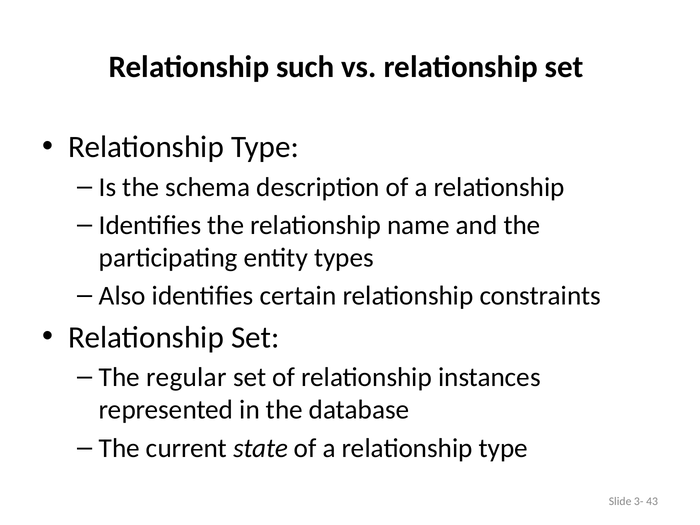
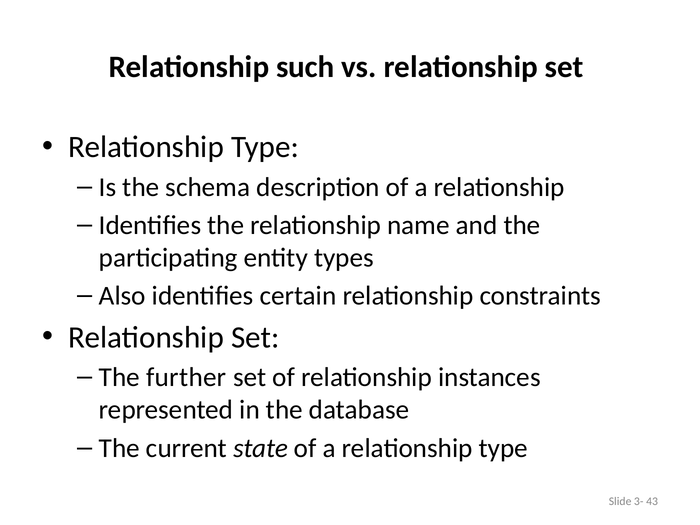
regular: regular -> further (186, 377)
